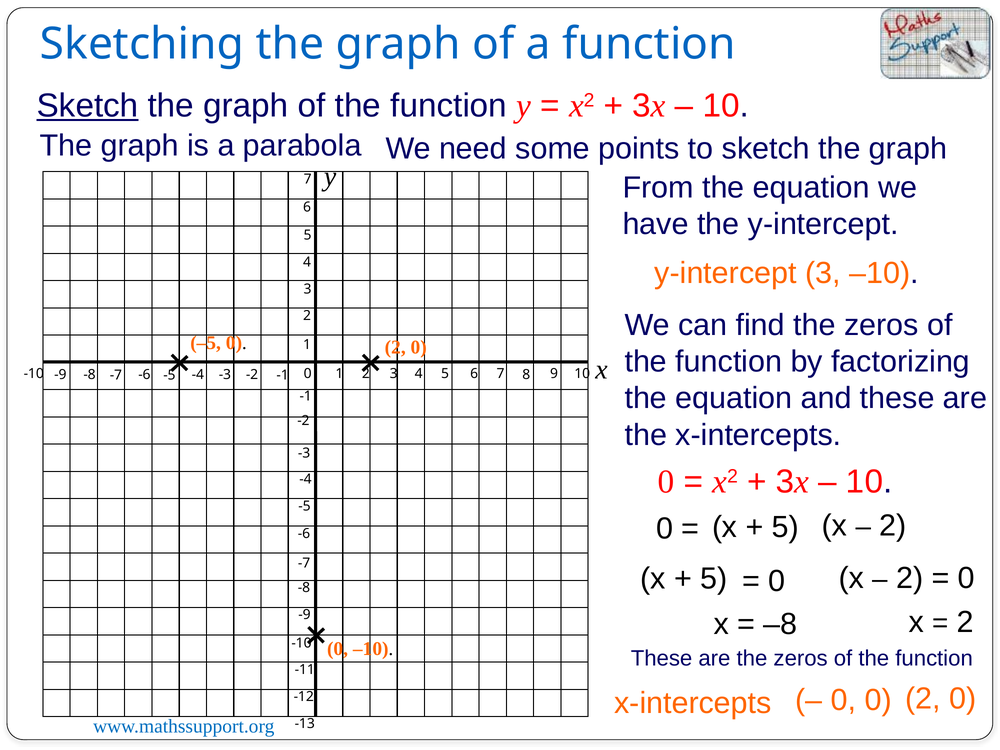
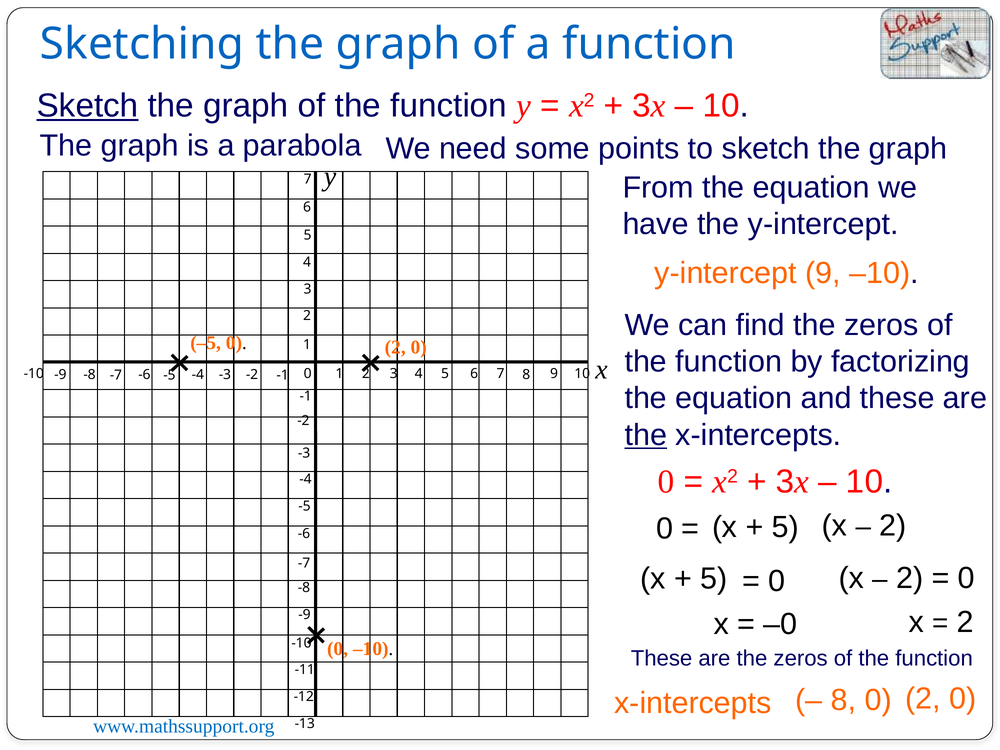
y-intercept 3: 3 -> 9 (823, 273)
the underline: none -> present (646, 435)
–8: –8 -> –0 (780, 624)
0: 0 -> 8 (843, 700)
